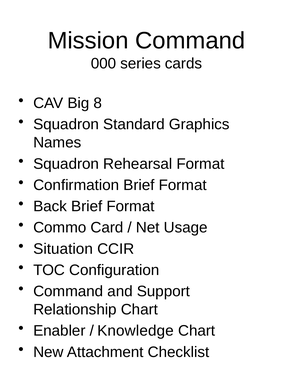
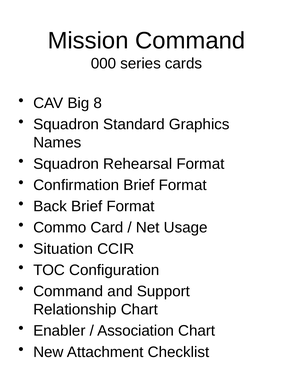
Knowledge: Knowledge -> Association (136, 331)
